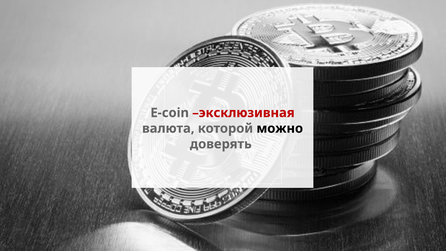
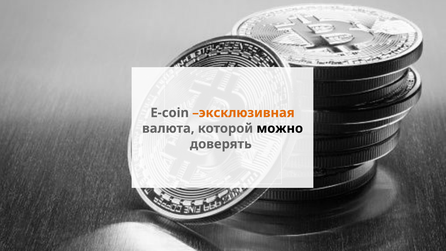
эксклюзивная colour: red -> orange (243, 113)
